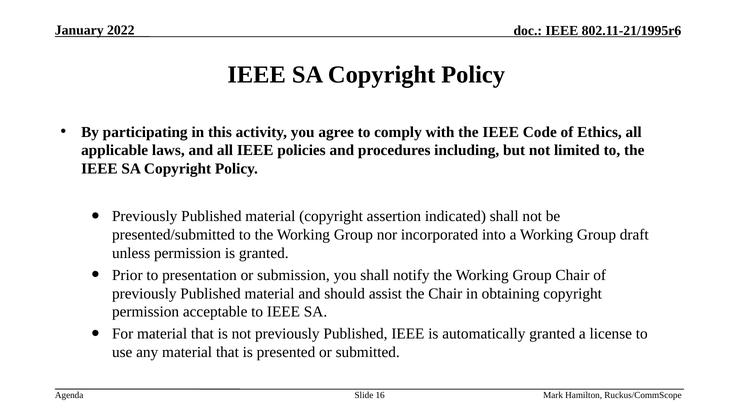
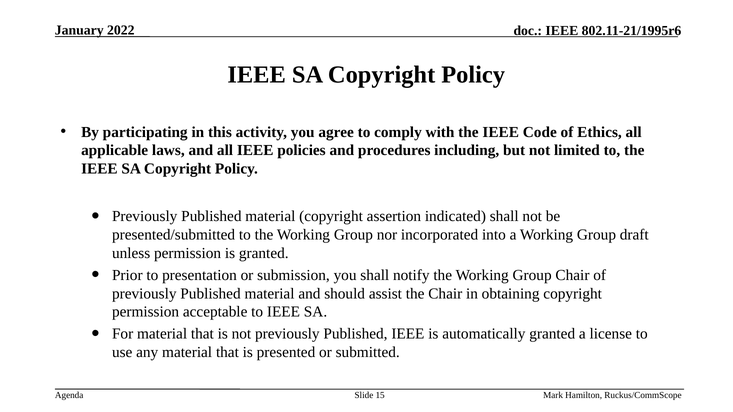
16: 16 -> 15 (380, 395)
